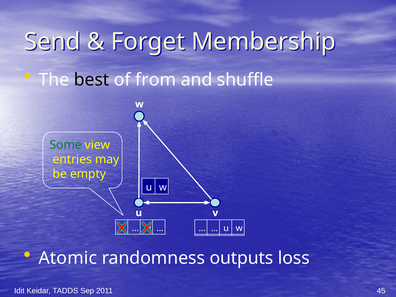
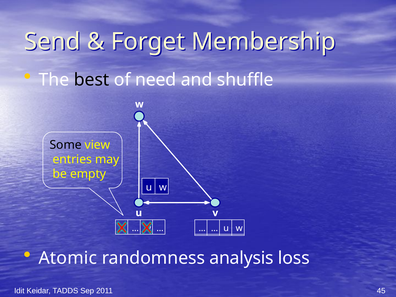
from: from -> need (156, 80)
Some colour: green -> black (66, 145)
outputs: outputs -> analysis (241, 258)
